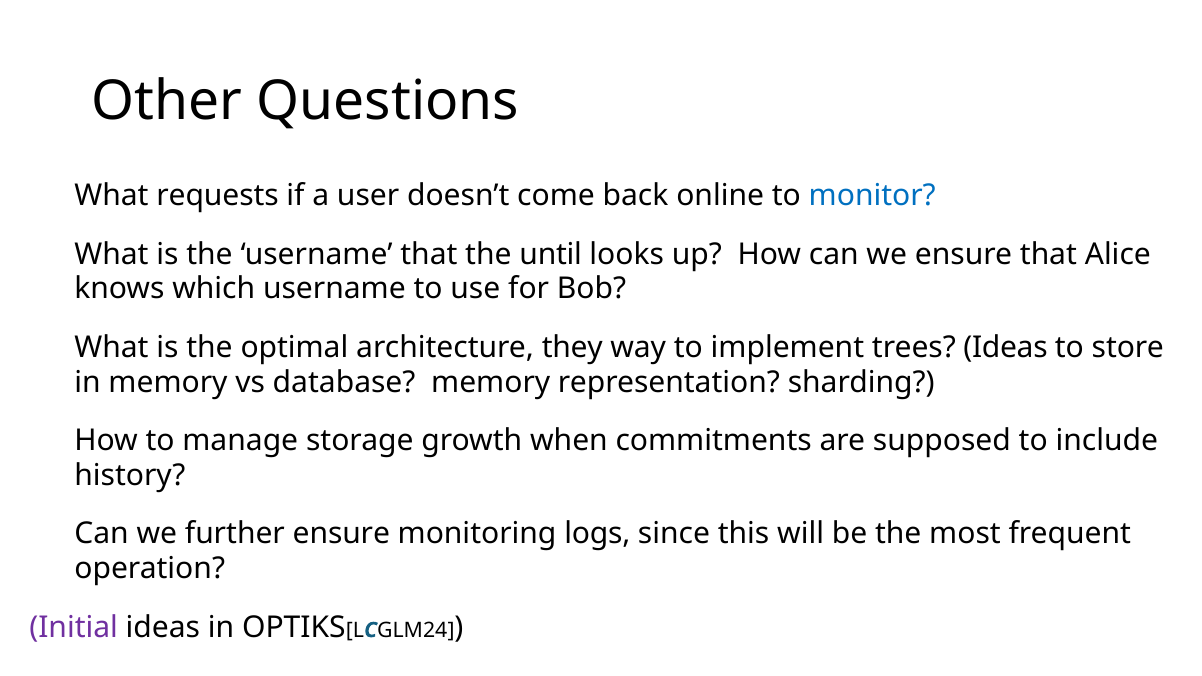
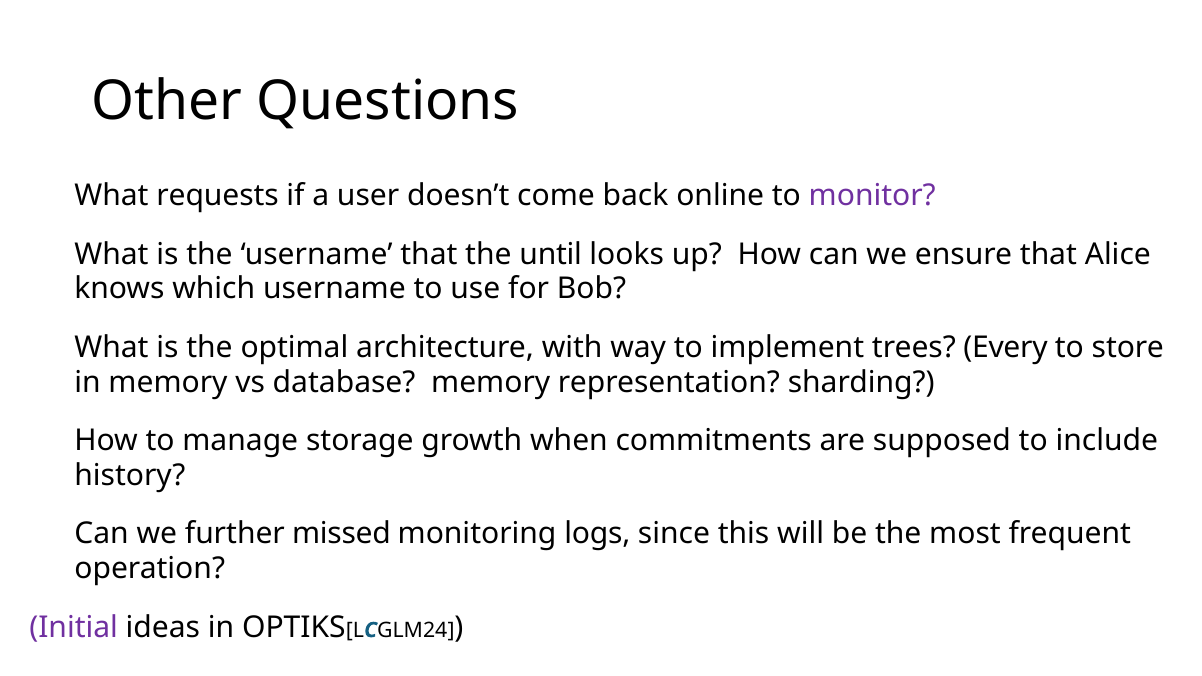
monitor colour: blue -> purple (872, 196)
they: they -> with (572, 348)
trees Ideas: Ideas -> Every (1005, 348)
further ensure: ensure -> missed (341, 534)
